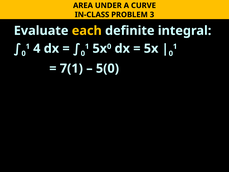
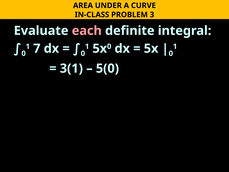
each colour: yellow -> pink (87, 31)
4: 4 -> 7 (37, 48)
7(1: 7(1 -> 3(1 (71, 68)
